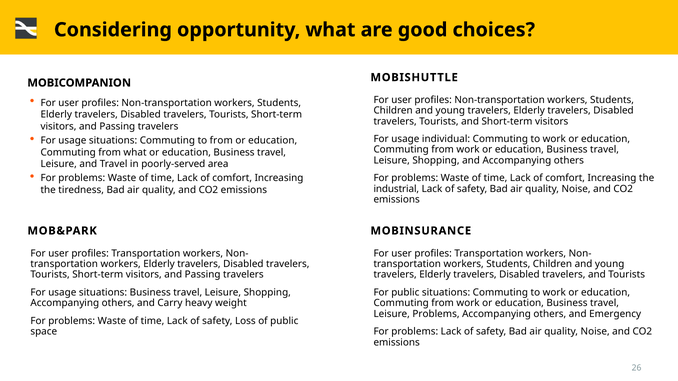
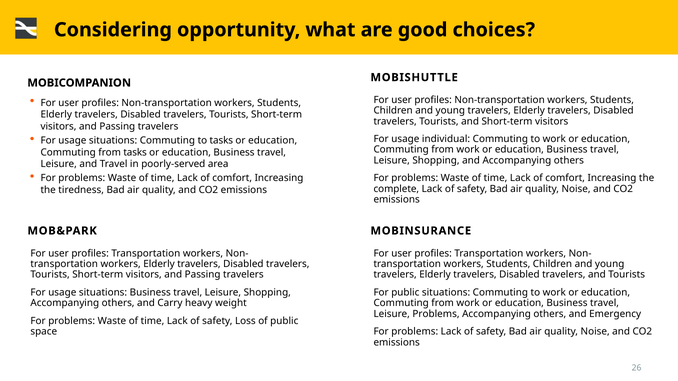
to from: from -> tasks (221, 141)
from what: what -> tasks (135, 152)
industrial: industrial -> complete (396, 189)
